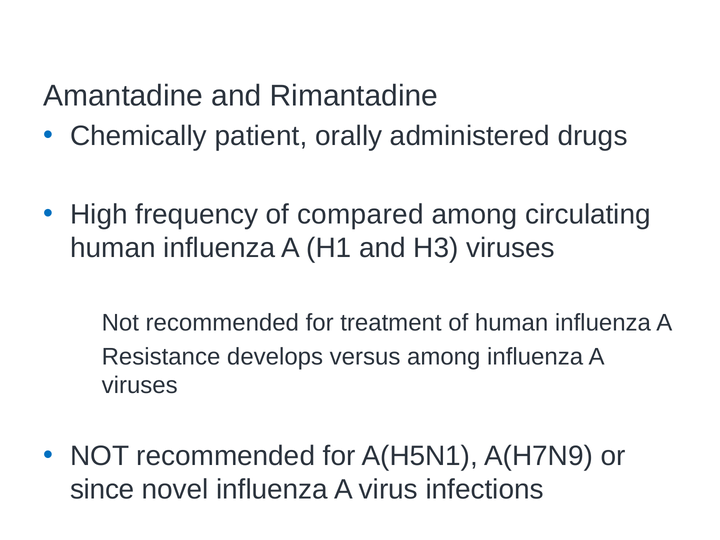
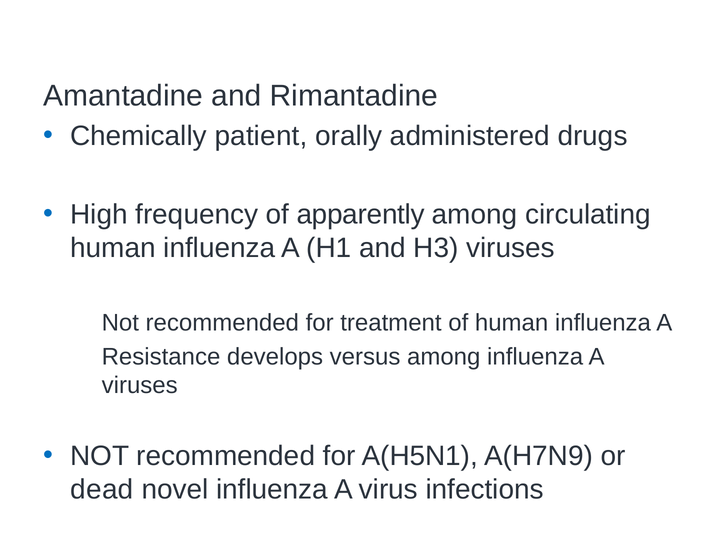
compared: compared -> apparently (361, 214)
since: since -> dead (102, 490)
